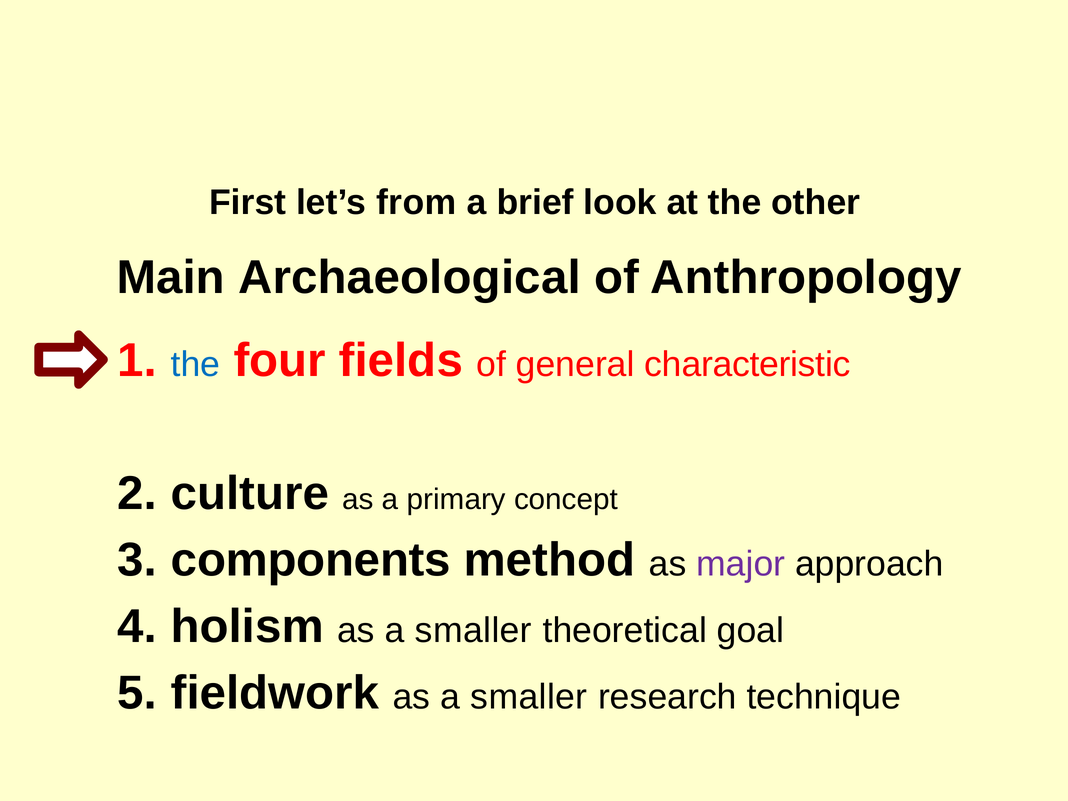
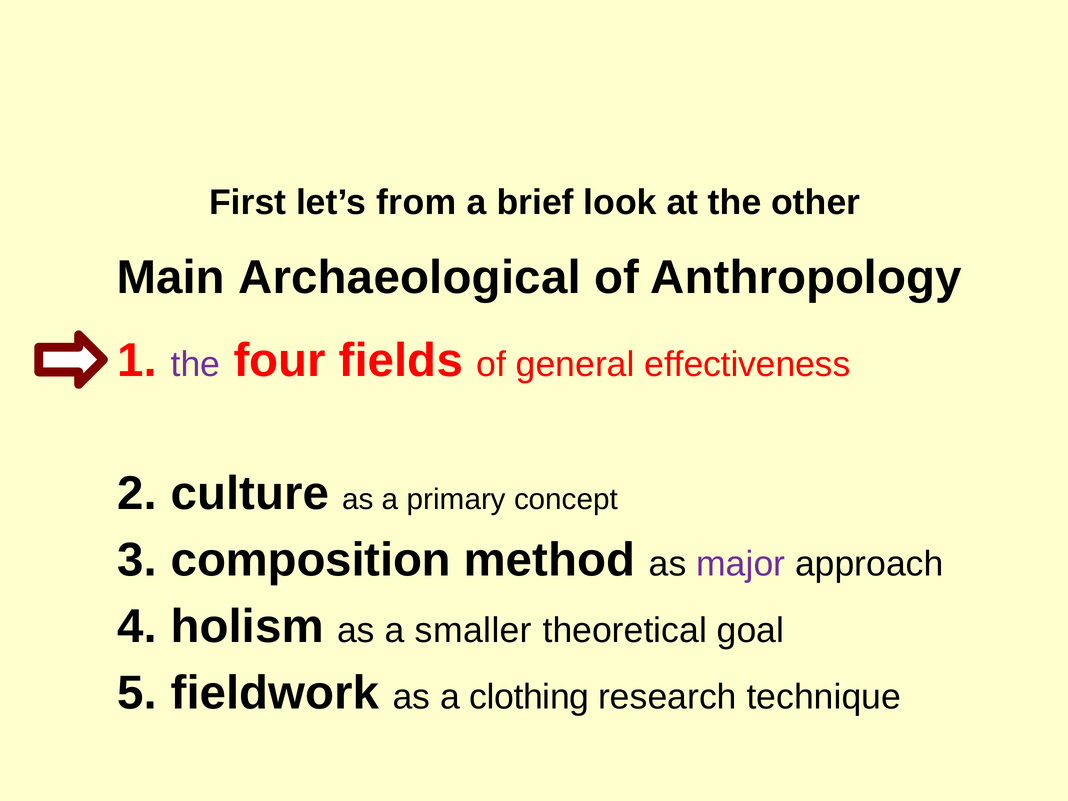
the colour: blue -> purple (196, 365)
characteristic: characteristic -> effectiveness (747, 365)
components: components -> composition (311, 560)
fieldwork as a smaller: smaller -> clothing (529, 697)
